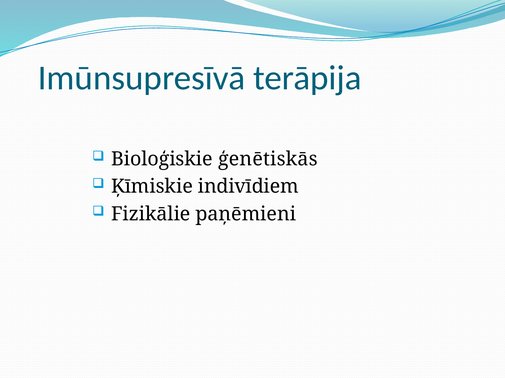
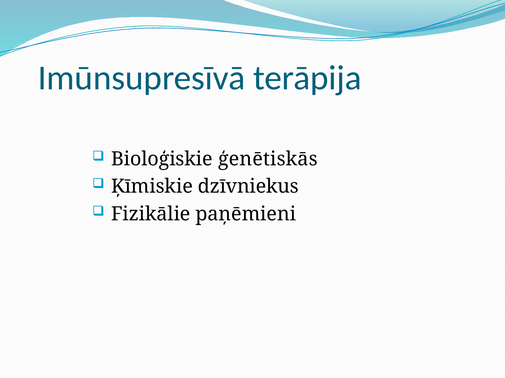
indivīdiem: indivīdiem -> dzīvniekus (248, 187)
